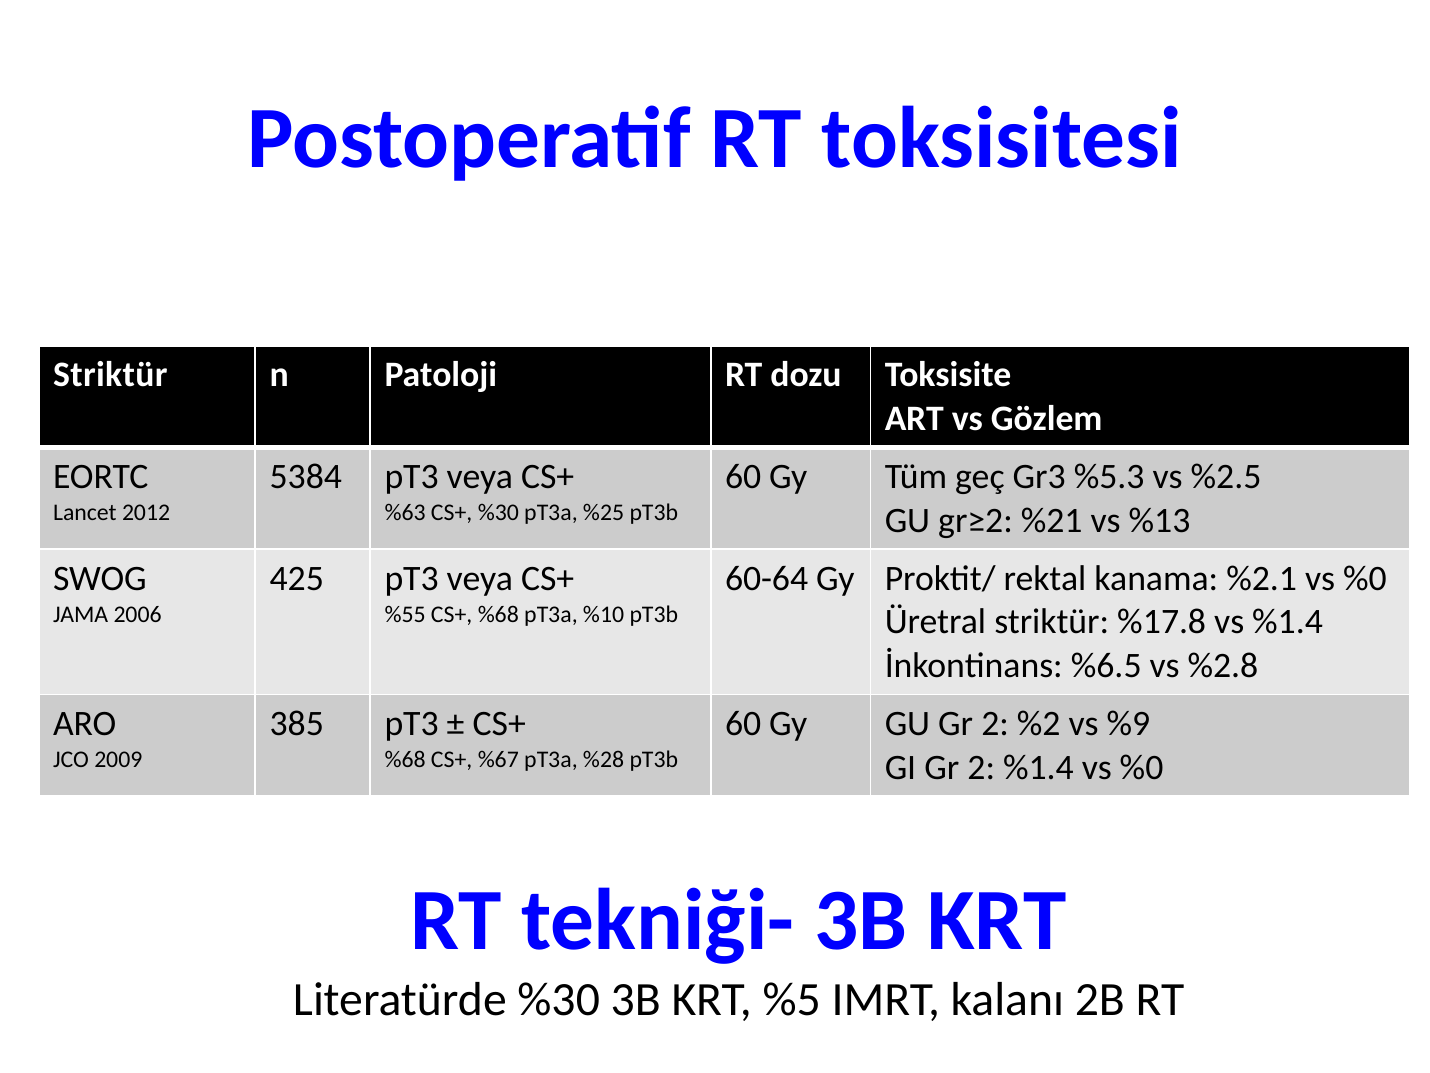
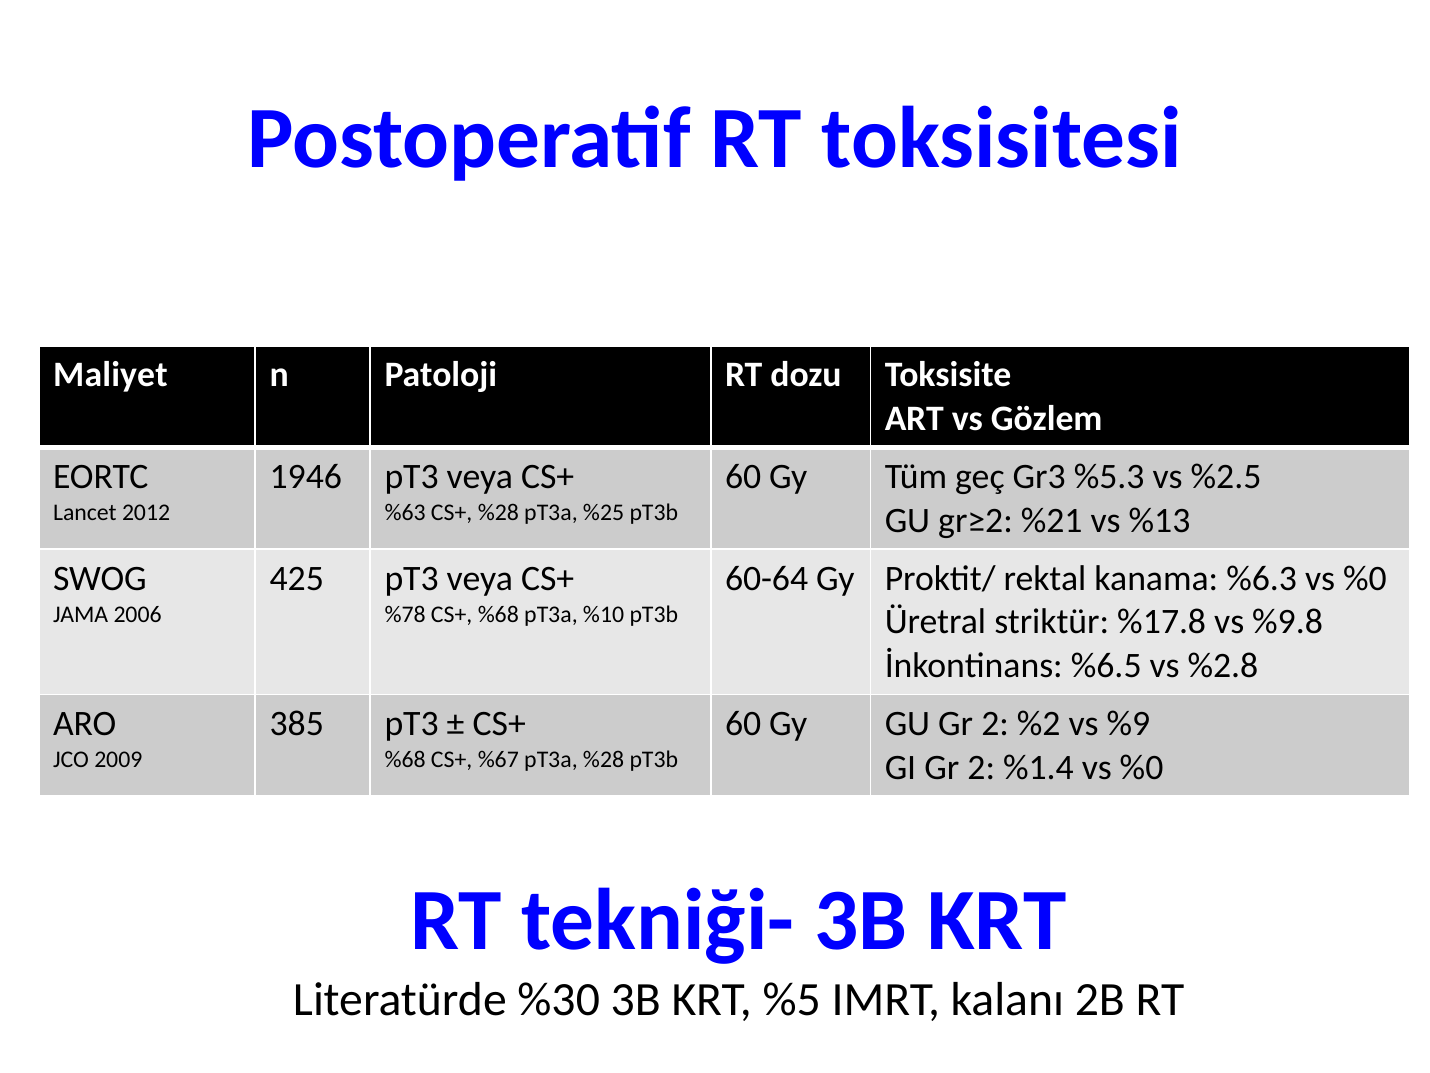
Striktür: Striktür -> Maliyet (110, 375)
5384: 5384 -> 1946 (306, 477)
CS+ %30: %30 -> %28 (498, 513)
%2.1: %2.1 -> %6.3 (1262, 578)
%55: %55 -> %78 (405, 614)
vs %1.4: %1.4 -> %9.8 (1288, 622)
